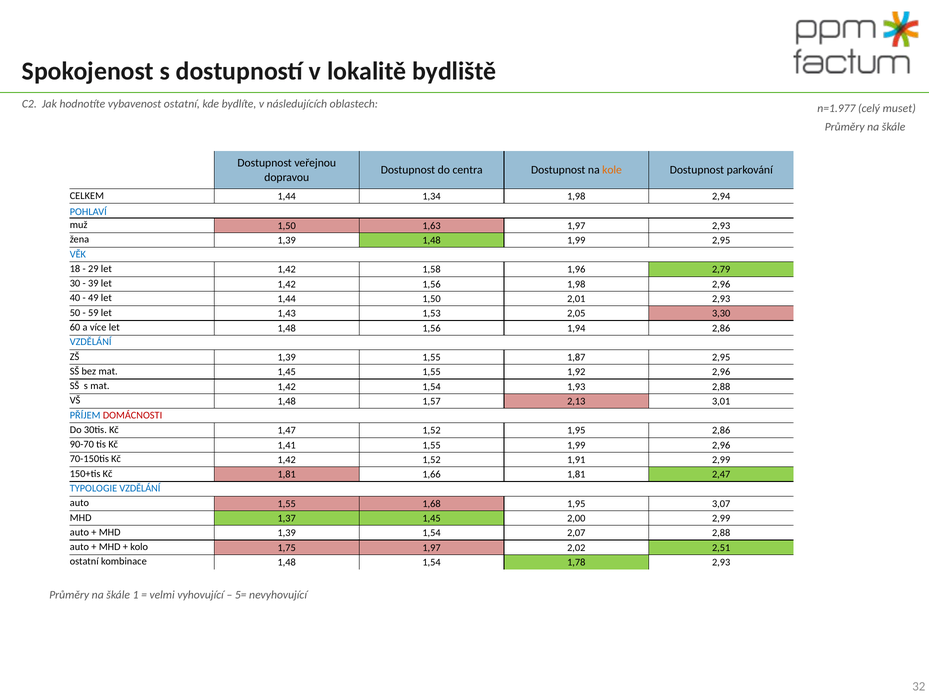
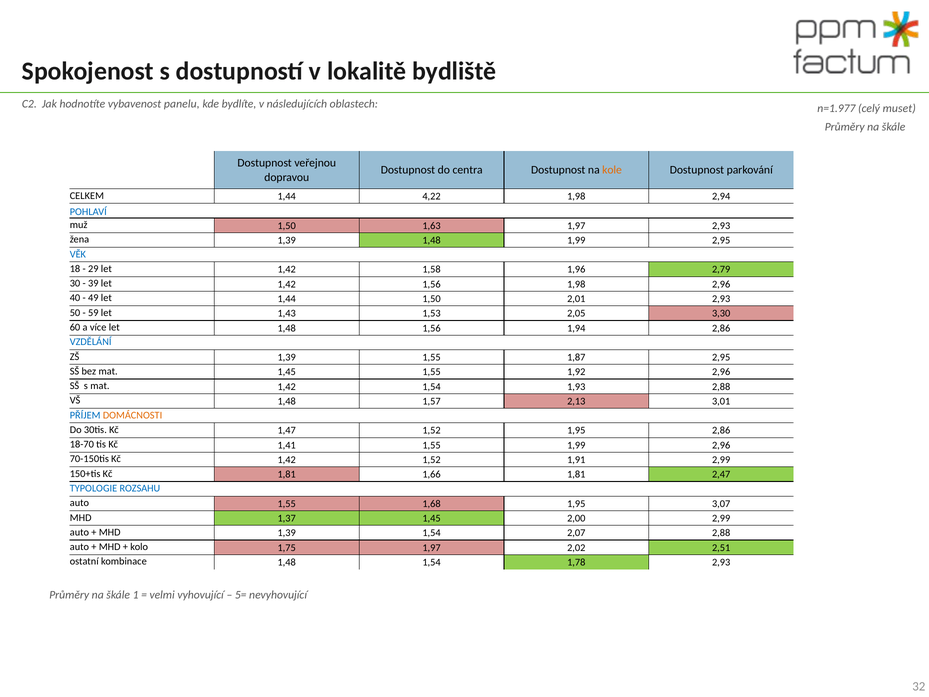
vybavenost ostatní: ostatní -> panelu (182, 104)
1,34: 1,34 -> 4,22 (432, 196)
DOMÁCNOSTI colour: red -> orange (133, 415)
90-70: 90-70 -> 18-70 (82, 444)
TYPOLOGIE VZDĚLÁNÍ: VZDĚLÁNÍ -> ROZSAHU (140, 488)
